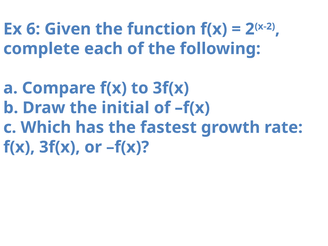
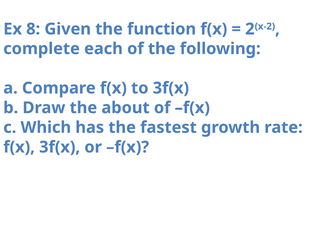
6: 6 -> 8 (33, 29)
initial: initial -> about (126, 108)
